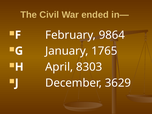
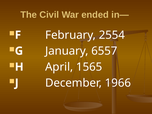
9864: 9864 -> 2554 (112, 35)
1765: 1765 -> 6557 (104, 51)
8303: 8303 -> 1565 (89, 67)
3629: 3629 -> 1966 (118, 83)
